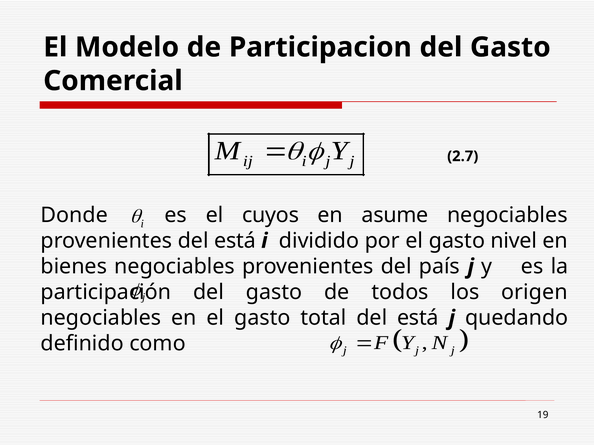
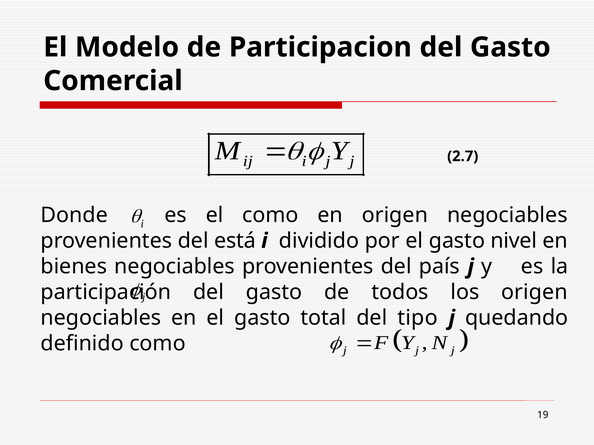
el cuyos: cuyos -> como (270, 215)
en asume: asume -> origen (395, 215)
total del está: está -> tipo (418, 318)
